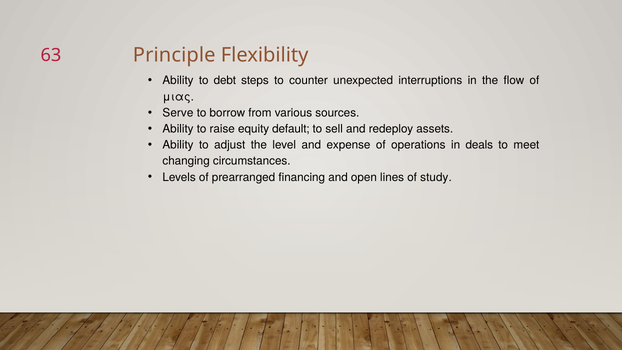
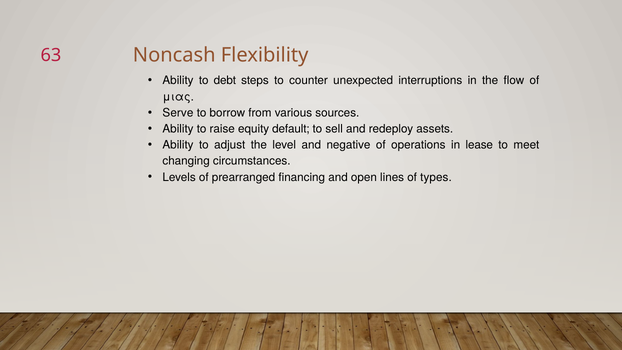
Principle: Principle -> Noncash (174, 55)
expense: expense -> negative (349, 145)
deals: deals -> lease (479, 145)
study: study -> types (436, 177)
